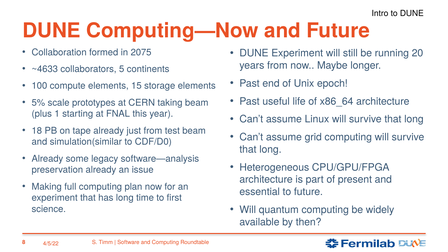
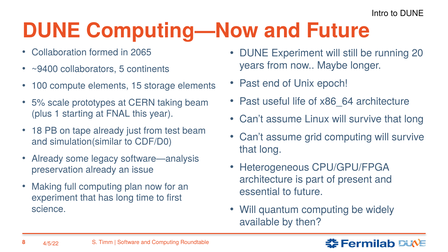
2075: 2075 -> 2065 (141, 52)
~4633: ~4633 -> ~9400 (45, 69)
